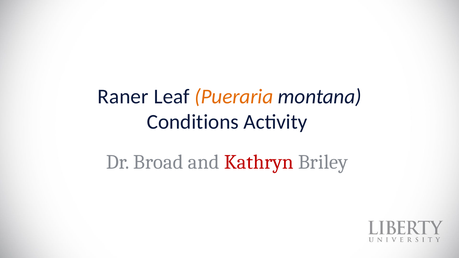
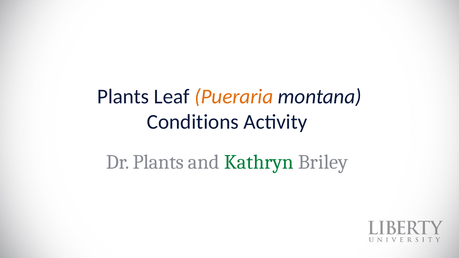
Raner: Raner -> Plants (123, 97)
Dr Broad: Broad -> Plants (158, 162)
Kathryn colour: red -> green (259, 162)
